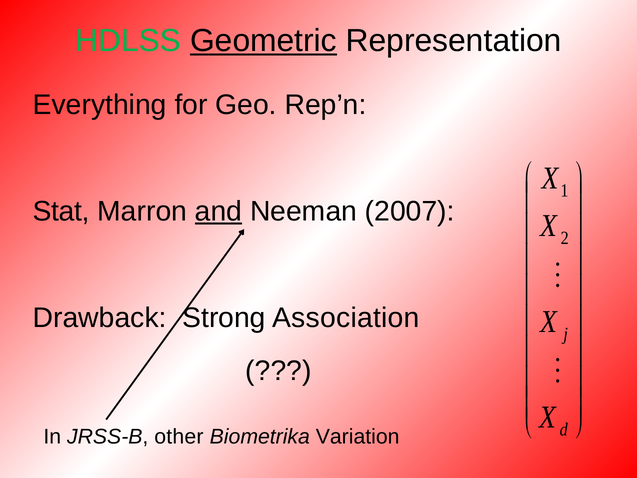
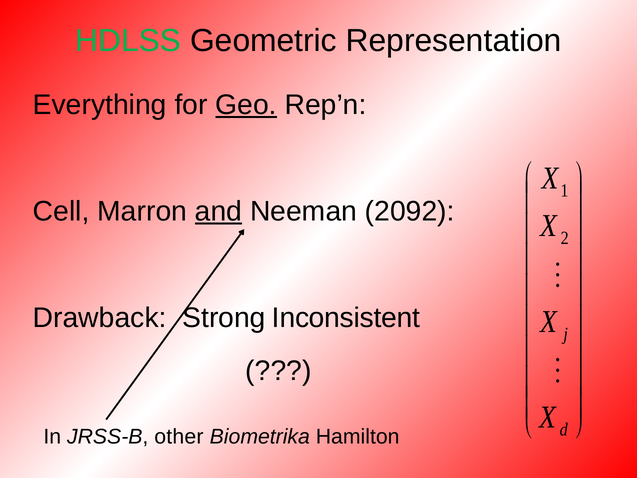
Geometric underline: present -> none (263, 41)
Geo underline: none -> present (246, 105)
Stat: Stat -> Cell (61, 211)
2007: 2007 -> 2092 (410, 211)
Association: Association -> Inconsistent (346, 318)
Variation: Variation -> Hamilton (358, 436)
